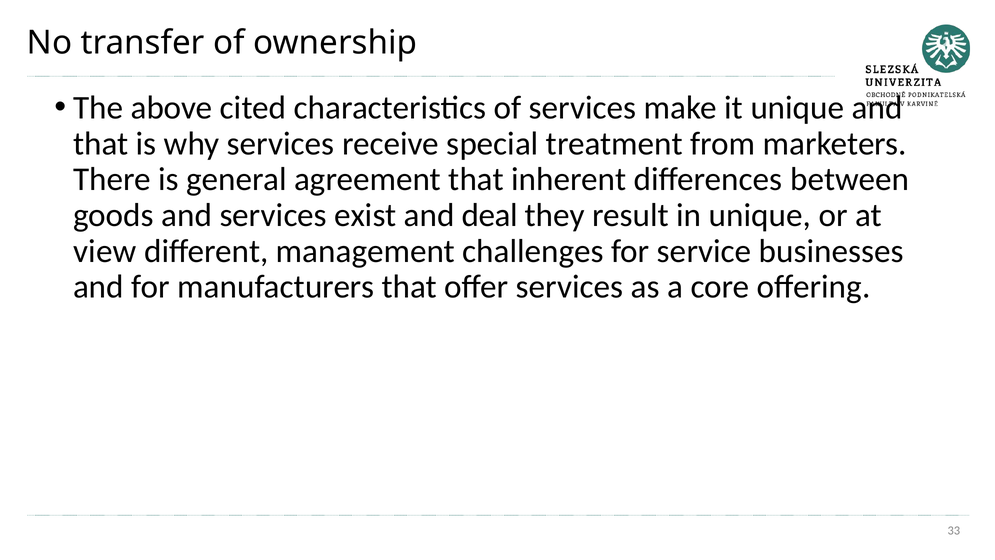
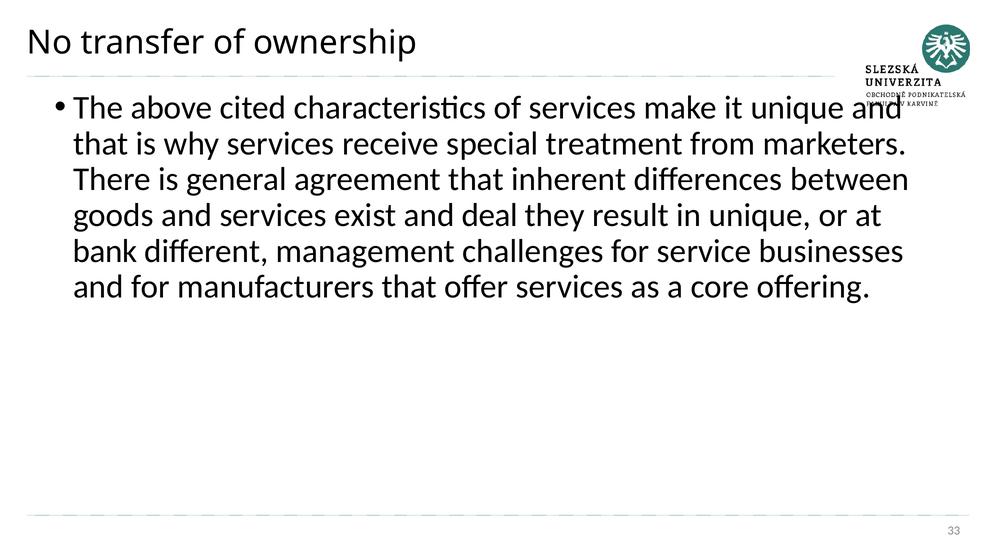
view: view -> bank (105, 251)
